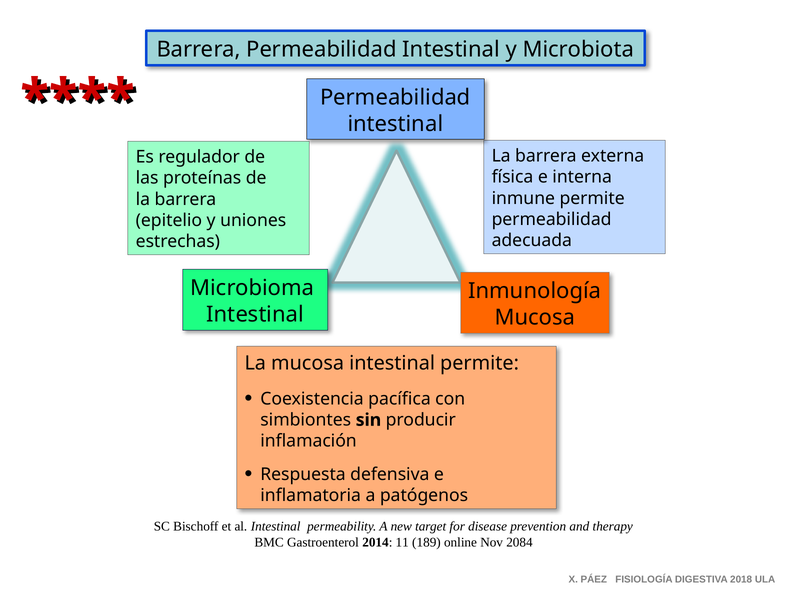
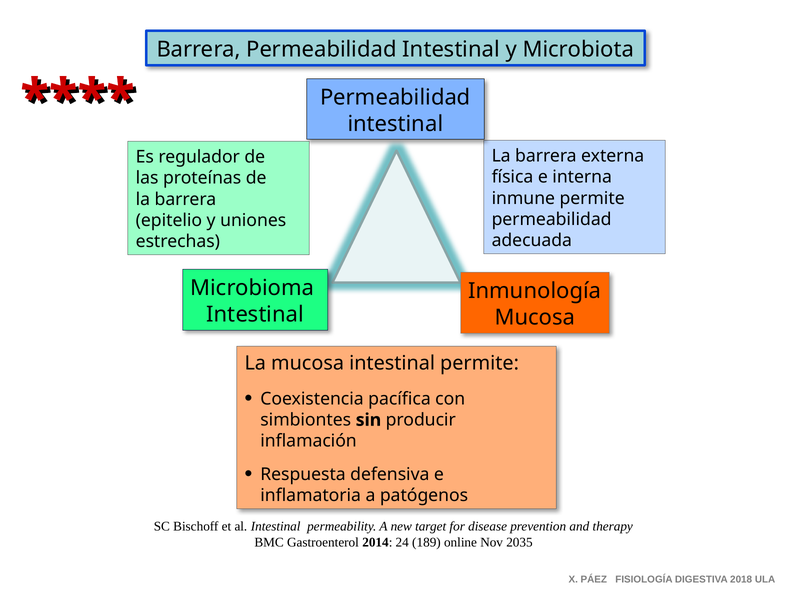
11: 11 -> 24 (402, 542)
2084: 2084 -> 2035 (519, 542)
